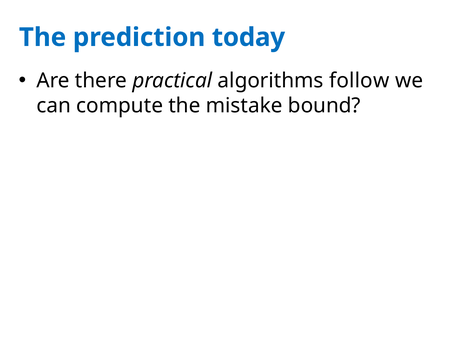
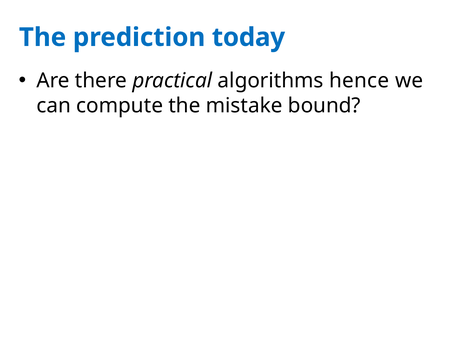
follow: follow -> hence (359, 80)
